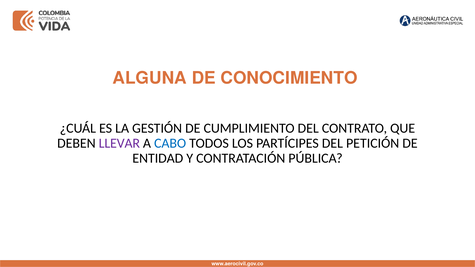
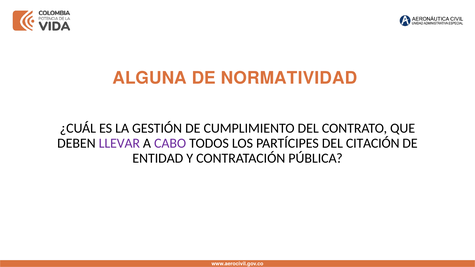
CONOCIMIENTO: CONOCIMIENTO -> NORMATIVIDAD (289, 78)
CABO colour: blue -> purple (170, 143)
PETICIÓN: PETICIÓN -> CITACIÓN (373, 143)
